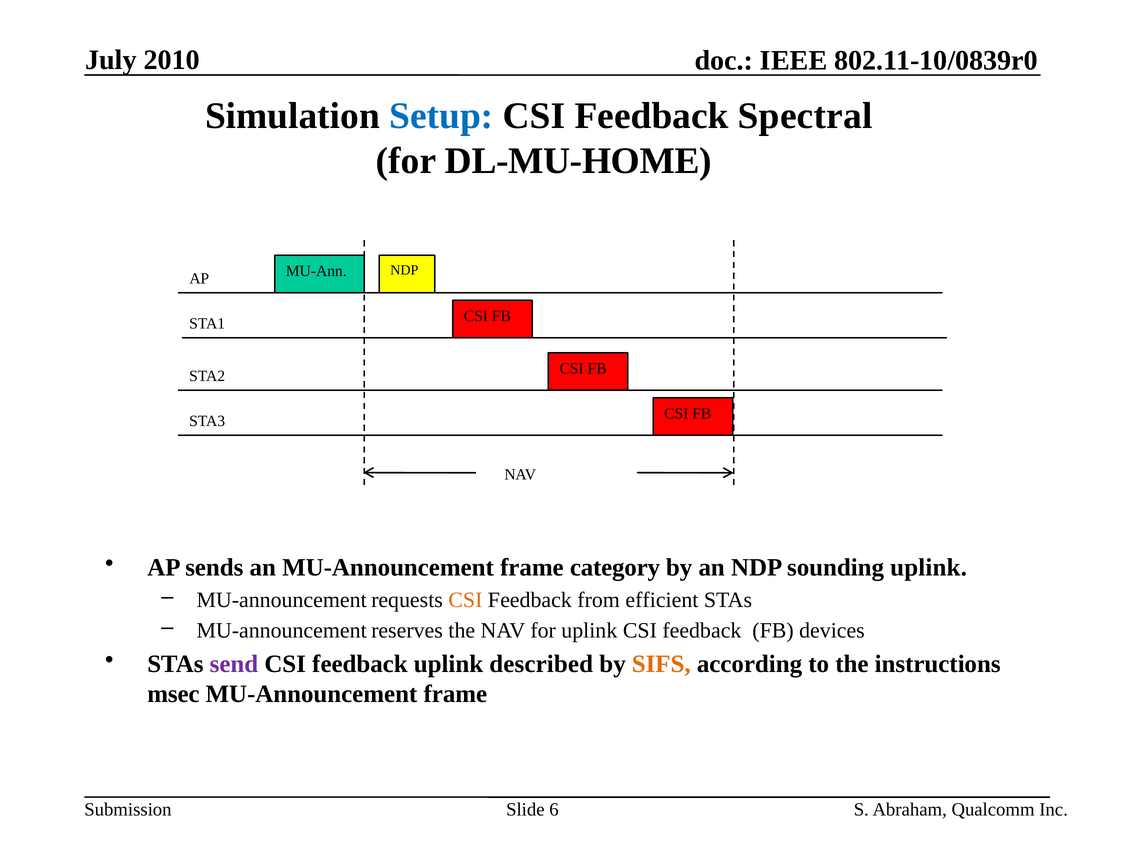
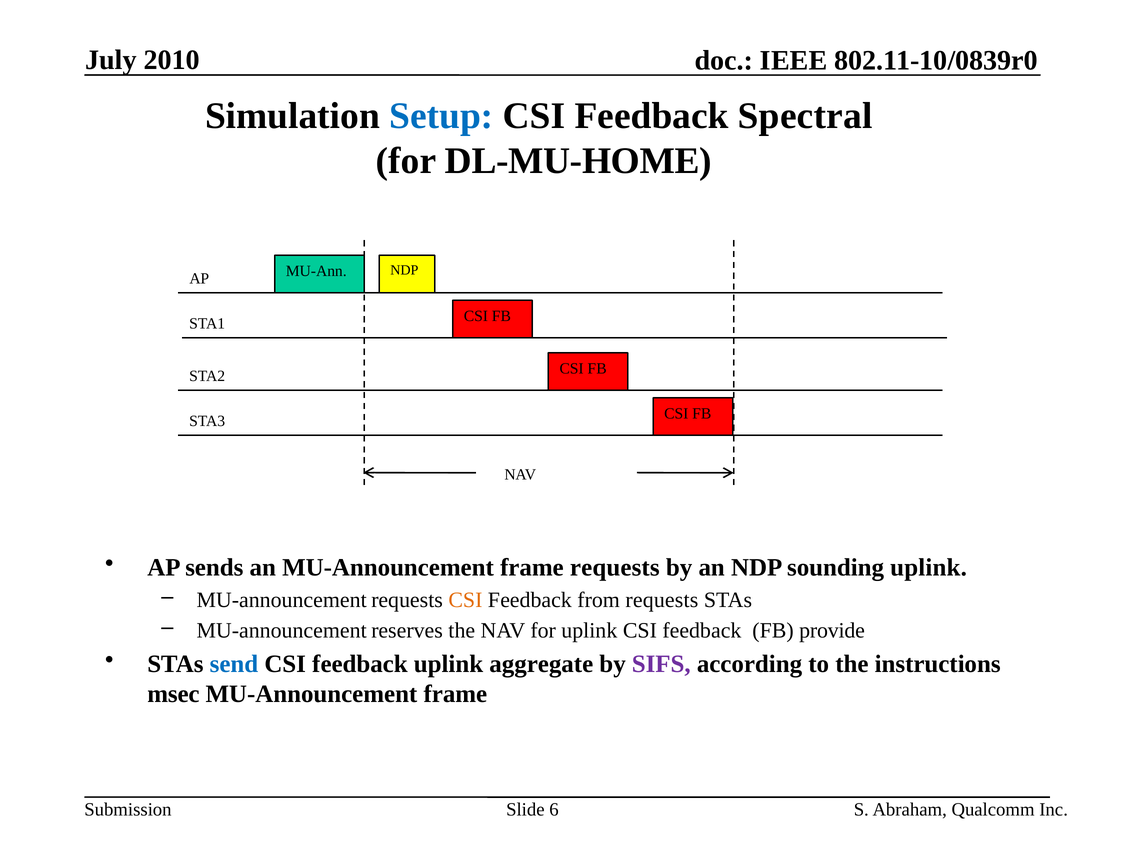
frame category: category -> requests (615, 567)
from efficient: efficient -> requests (662, 600)
devices: devices -> provide (832, 630)
send colour: purple -> blue (234, 664)
described: described -> aggregate (541, 664)
SIFS colour: orange -> purple (661, 664)
